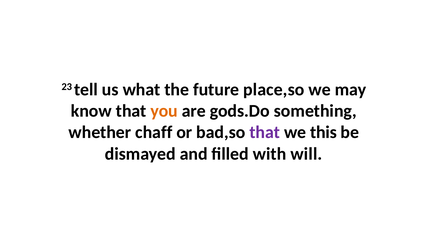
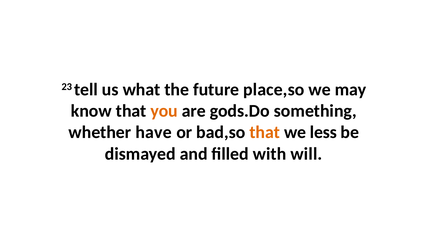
chaff: chaff -> have (154, 132)
that colour: purple -> orange (265, 132)
this: this -> less (323, 132)
